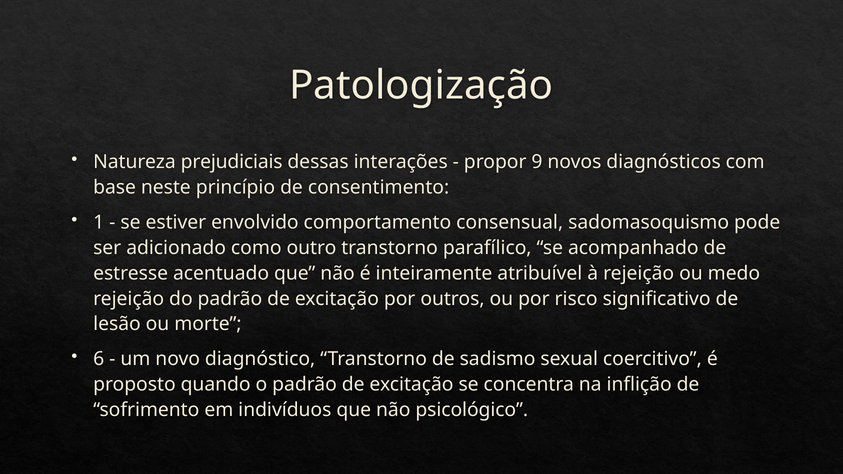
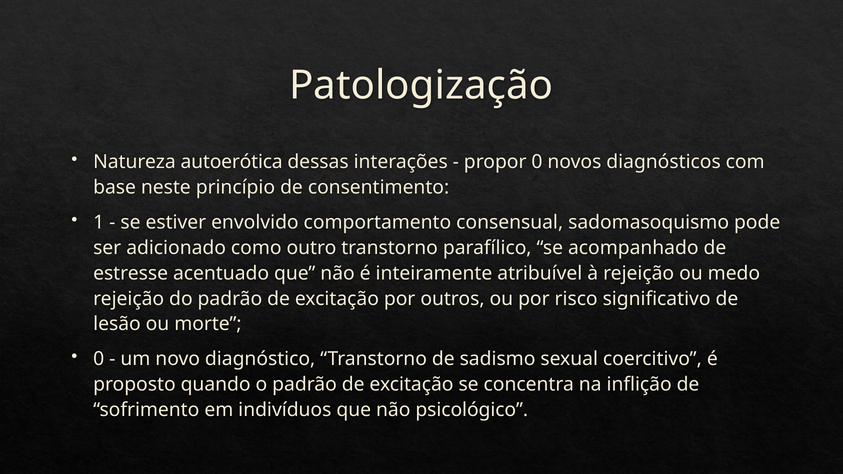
prejudiciais: prejudiciais -> autoerótica (232, 162)
propor 9: 9 -> 0 (537, 162)
6: 6 -> 0 (99, 359)
